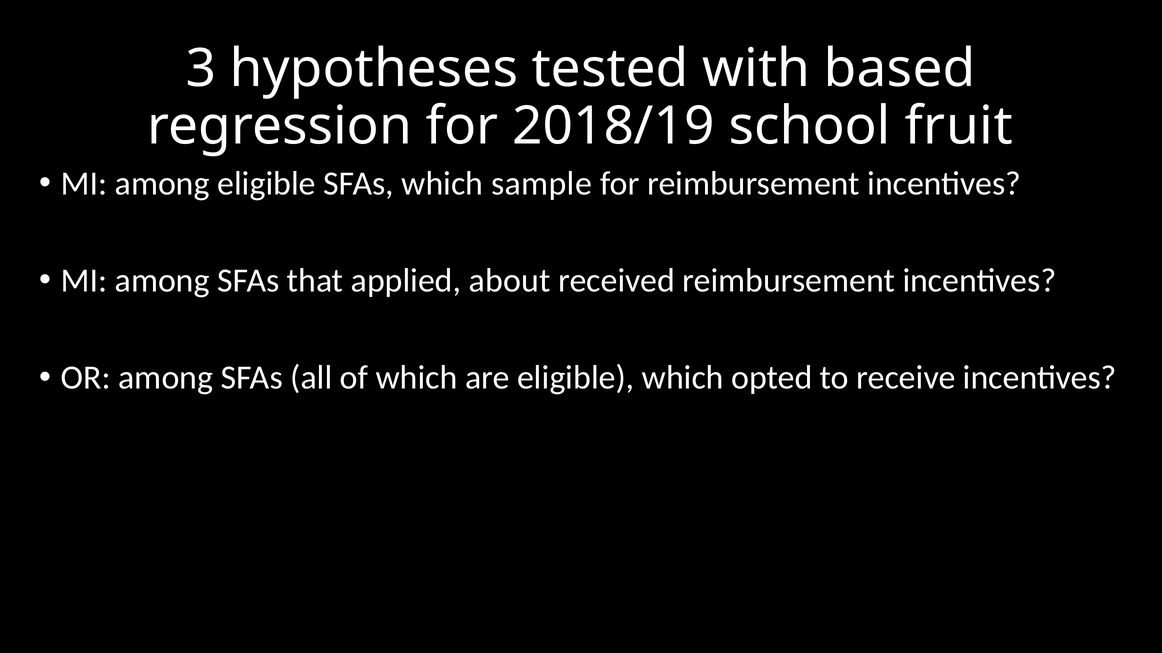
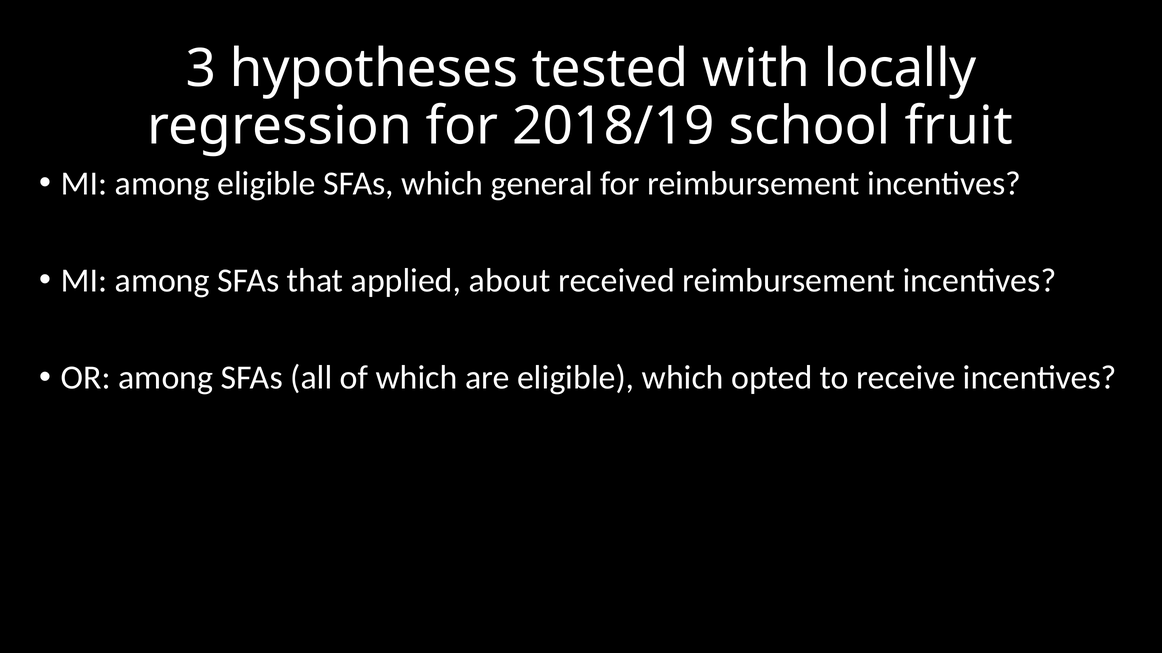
based: based -> locally (900, 69)
sample: sample -> general (542, 184)
